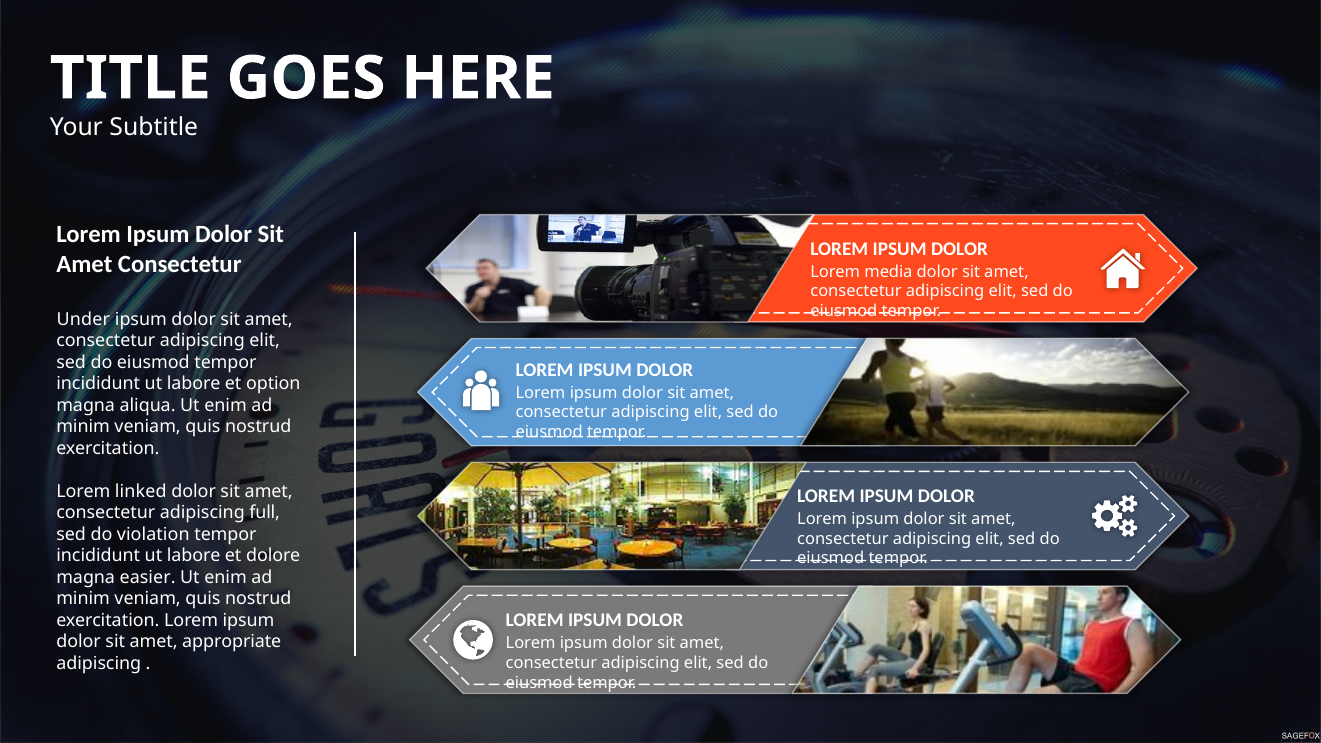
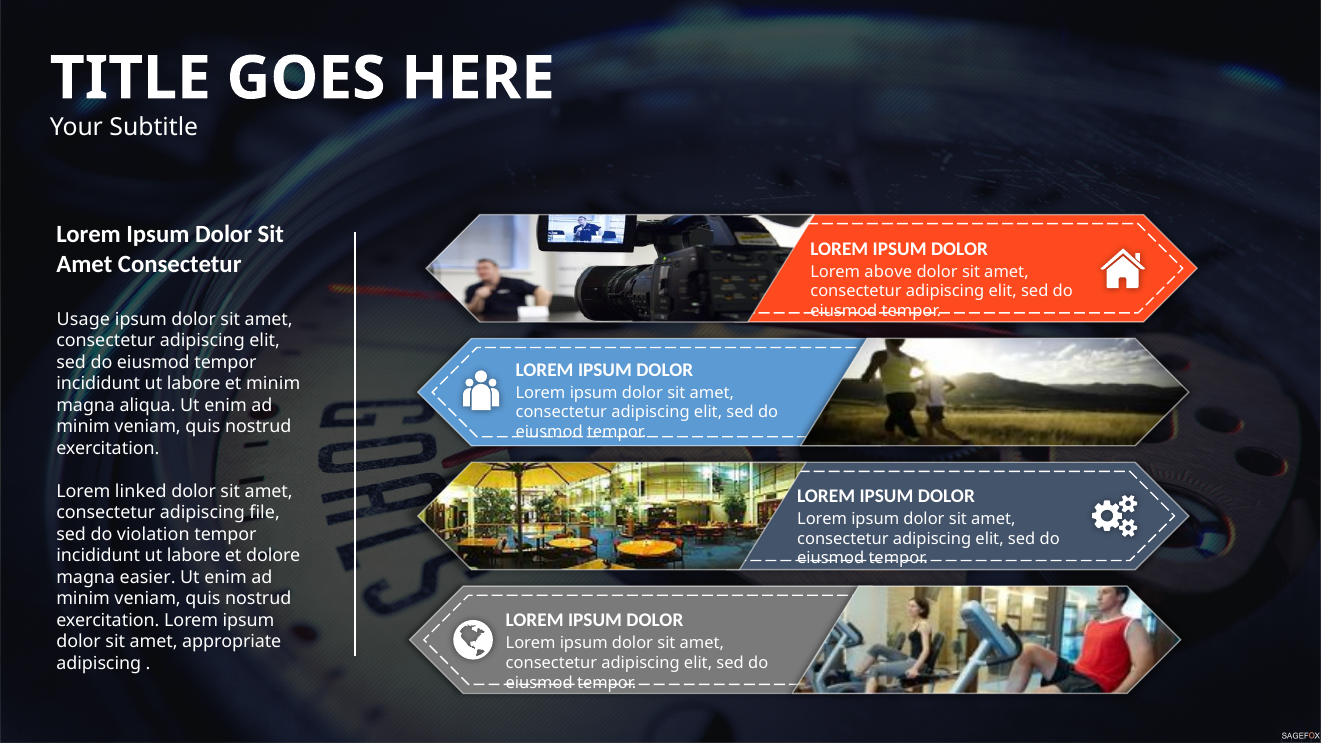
media: media -> above (888, 272)
Under: Under -> Usage (83, 319)
et option: option -> minim (273, 384)
full: full -> file (265, 513)
